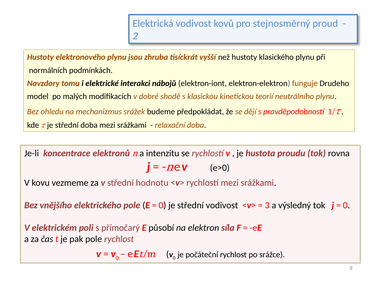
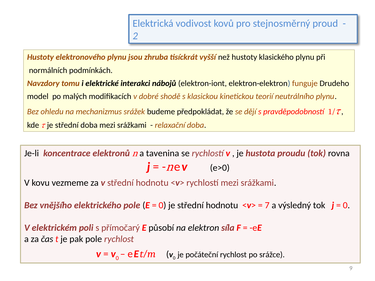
intenzitu: intenzitu -> tavenina (163, 154)
je střední vodivost: vodivost -> hodnotu (222, 205)
3: 3 -> 7 (267, 205)
